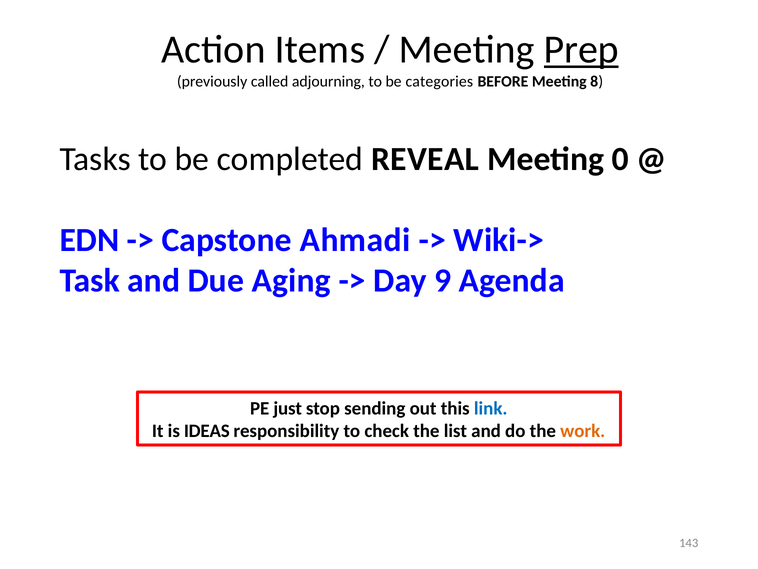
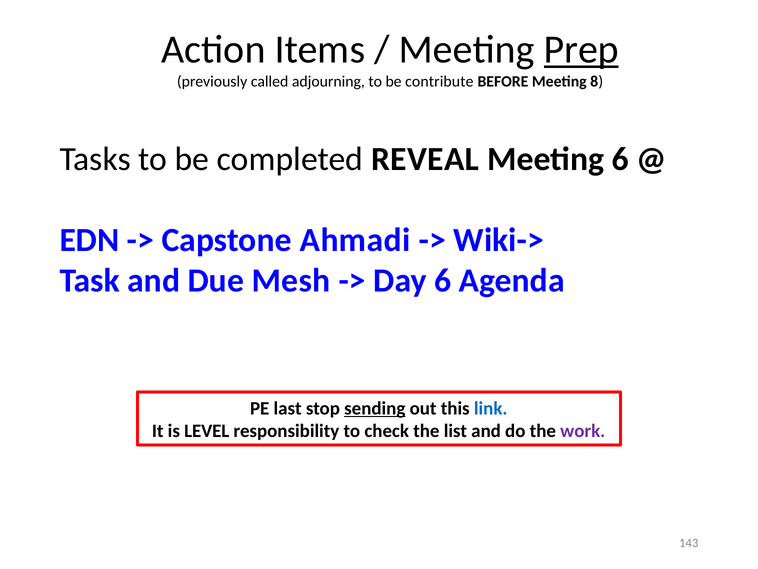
categories: categories -> contribute (439, 81)
Meeting 0: 0 -> 6 (620, 159)
Aging: Aging -> Mesh (291, 280)
Day 9: 9 -> 6 (443, 280)
just: just -> last (288, 408)
sending underline: none -> present (375, 408)
IDEAS: IDEAS -> LEVEL (207, 431)
work colour: orange -> purple (583, 431)
